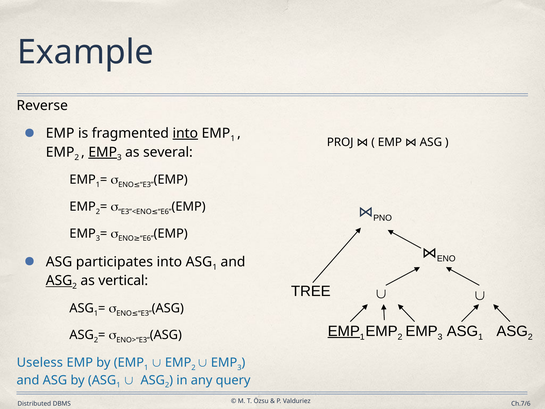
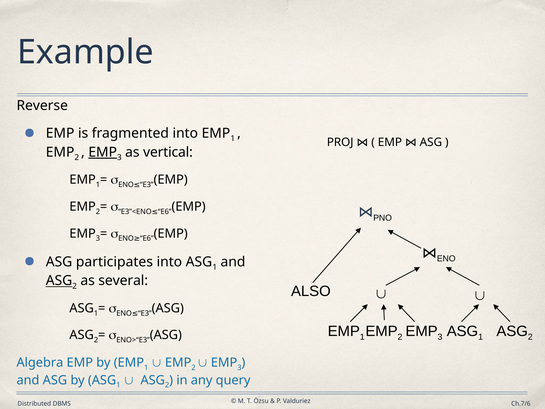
into underline: present -> none (185, 133)
several: several -> vertical (168, 152)
vertical: vertical -> several (123, 281)
TREE: TREE -> ALSO (311, 291)
EMP underline: present -> none (344, 331)
Useless: Useless -> Algebra (40, 363)
